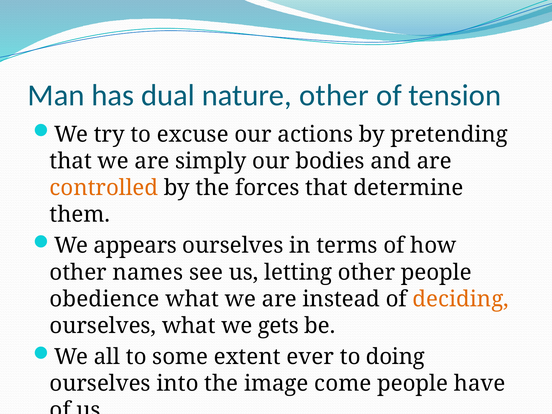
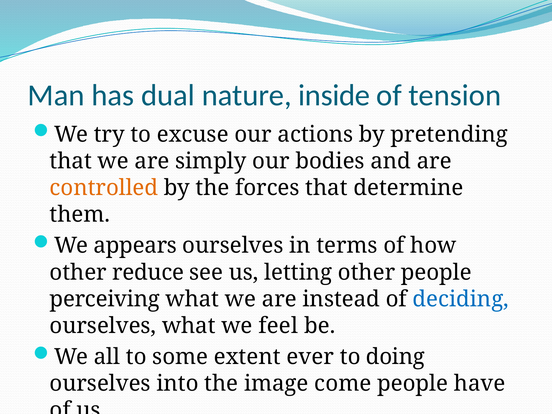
nature other: other -> inside (334, 95)
names: names -> reduce (148, 272)
obedience: obedience -> perceiving (105, 299)
deciding colour: orange -> blue (461, 299)
gets: gets -> feel (278, 326)
